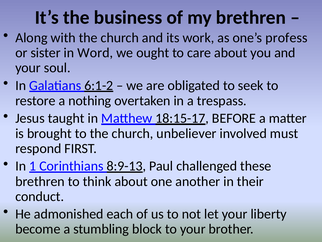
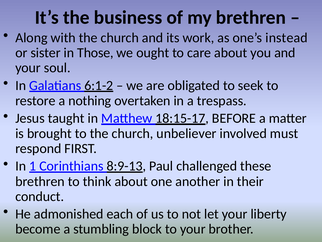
profess: profess -> instead (287, 38)
Word: Word -> Those (95, 53)
